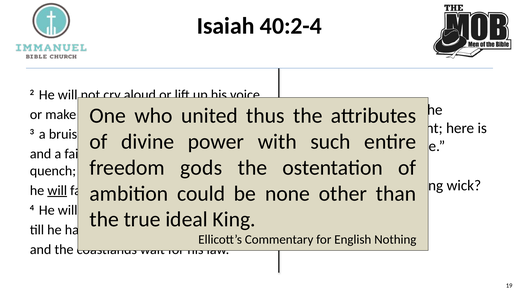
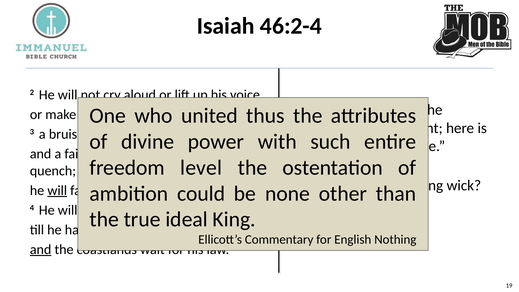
40:2-4: 40:2-4 -> 46:2-4 (291, 26)
gods: gods -> level (201, 168)
and underline: none -> present (41, 249)
